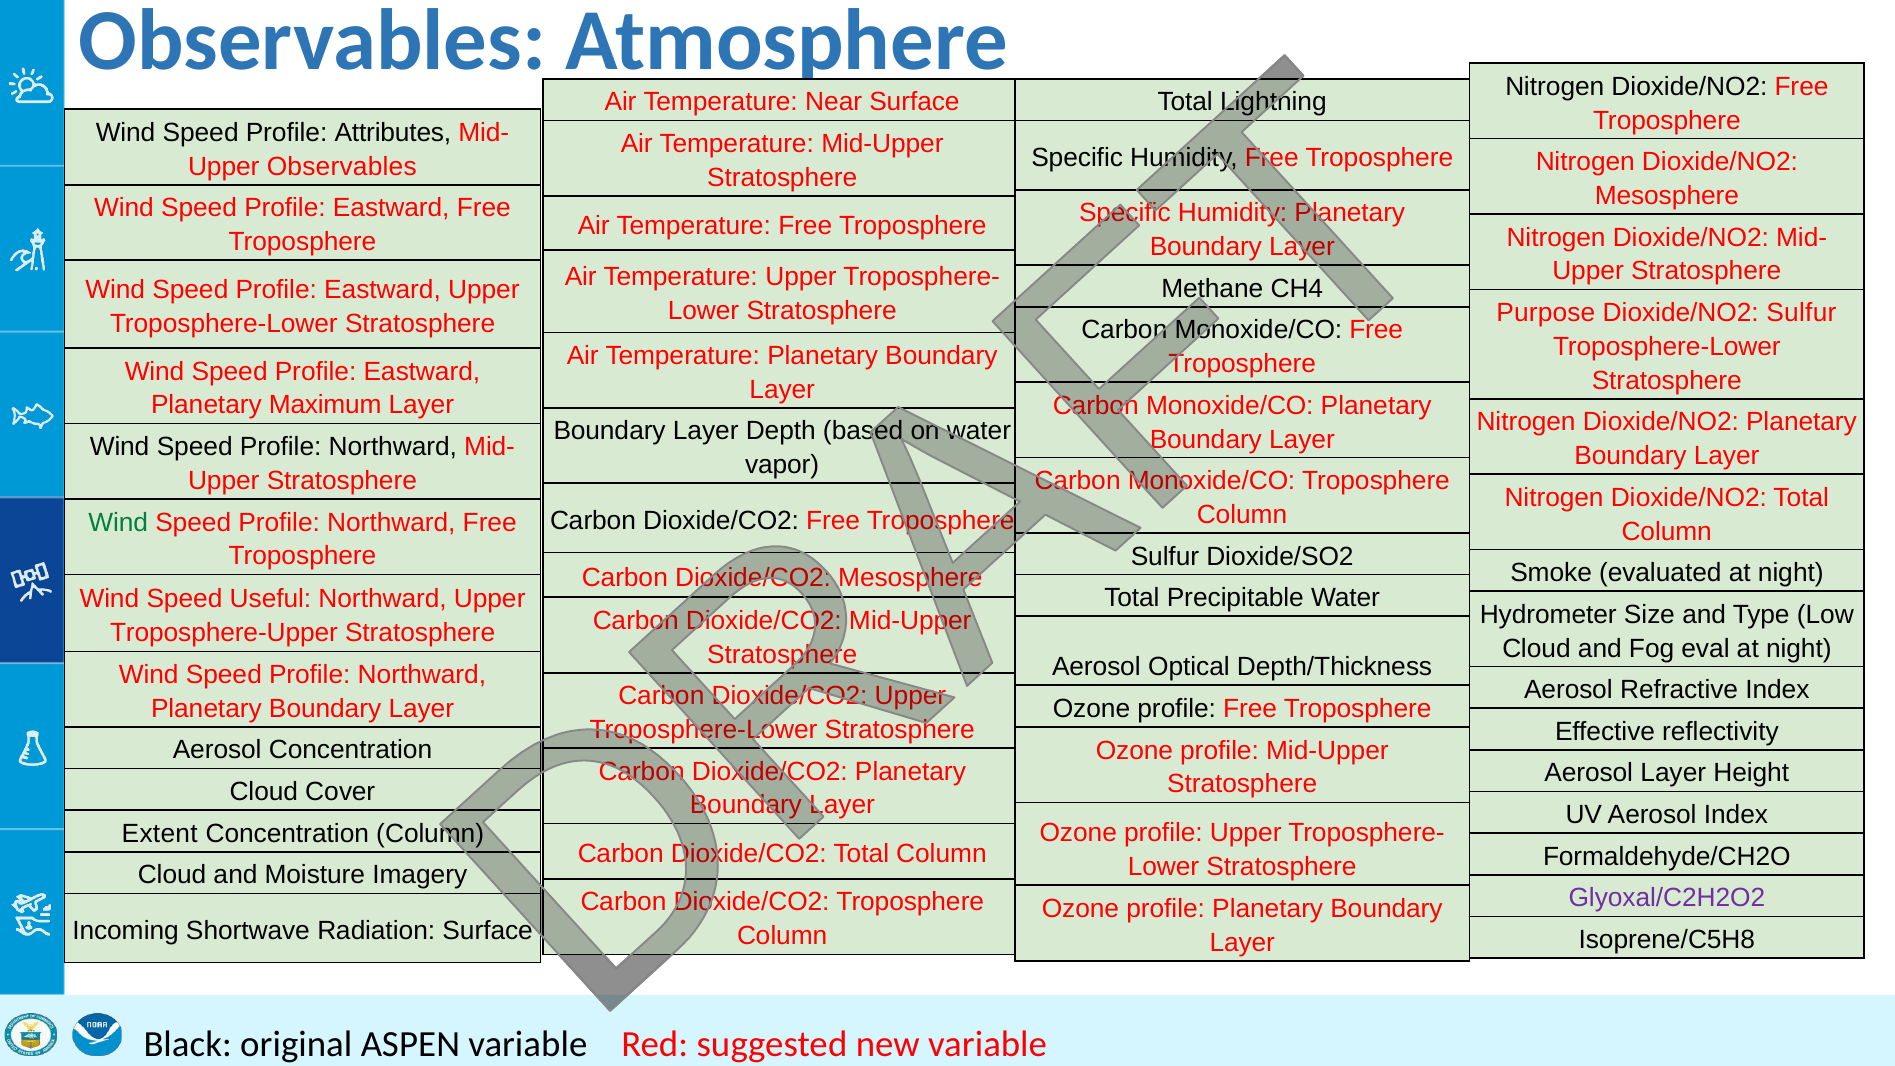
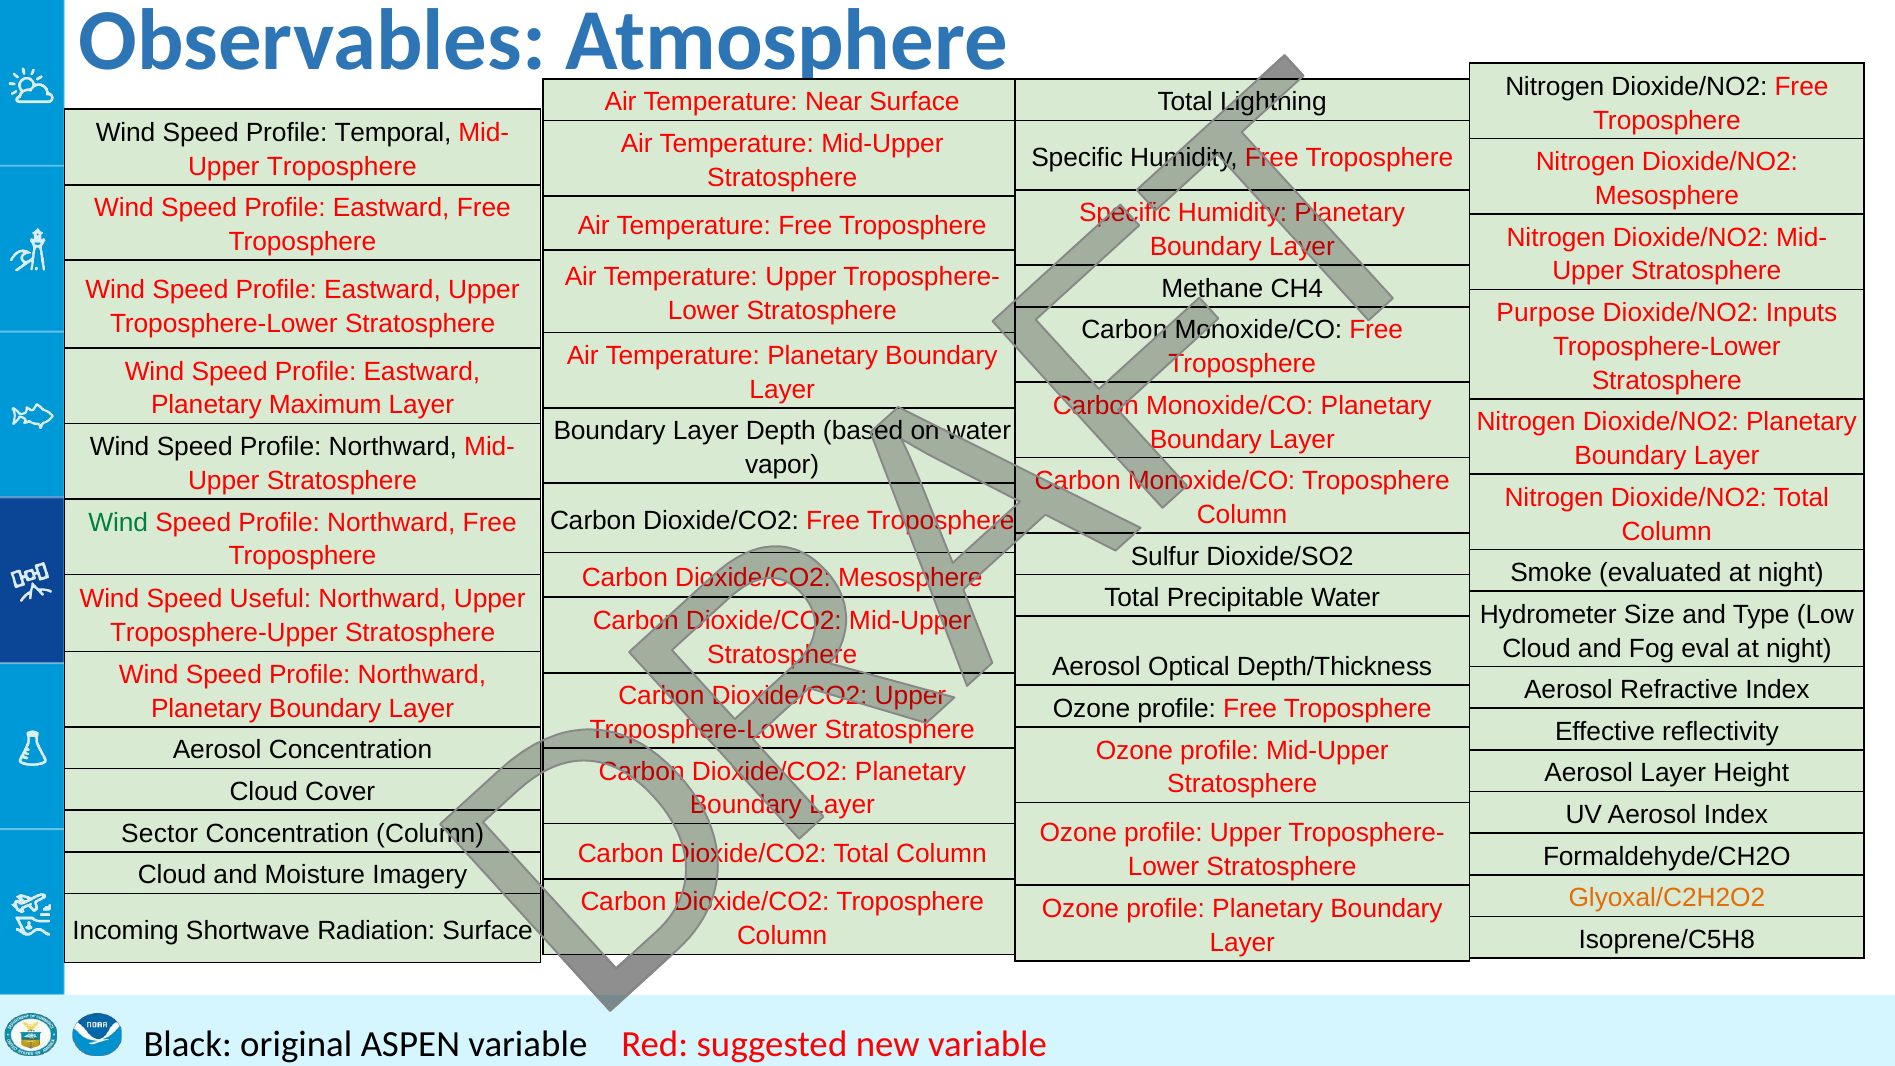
Attributes: Attributes -> Temporal (393, 133)
Upper Observables: Observables -> Troposphere (342, 166)
Dioxide/NO2 Sulfur: Sulfur -> Inputs (1802, 313)
Extent: Extent -> Sector (160, 833)
Glyoxal/C2H2O2 colour: purple -> orange (1667, 898)
